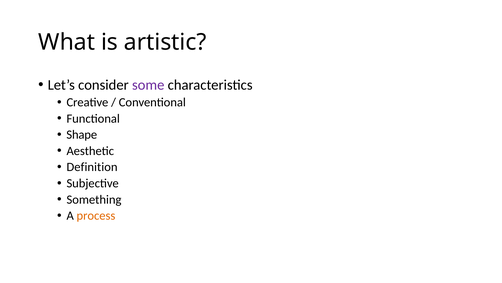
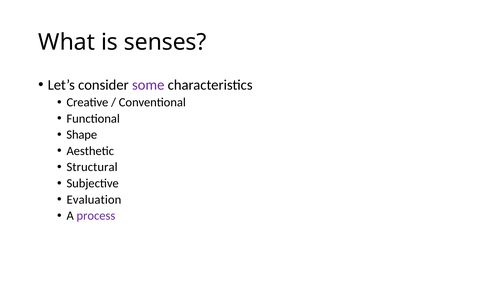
artistic: artistic -> senses (165, 42)
Definition: Definition -> Structural (92, 167)
Something: Something -> Evaluation (94, 199)
process colour: orange -> purple (96, 215)
